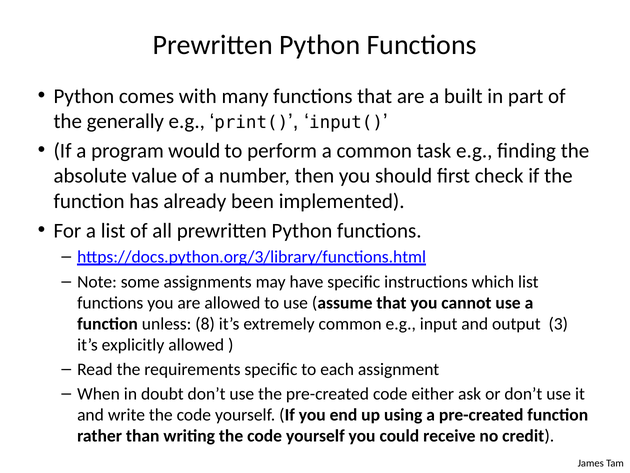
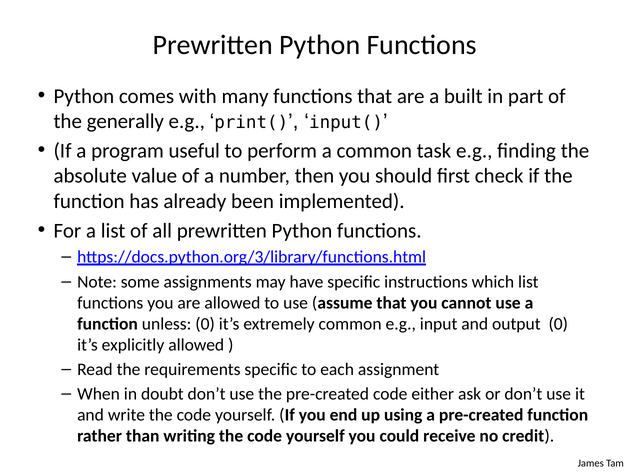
would: would -> useful (194, 151)
unless 8: 8 -> 0 (205, 324)
output 3: 3 -> 0 (558, 324)
